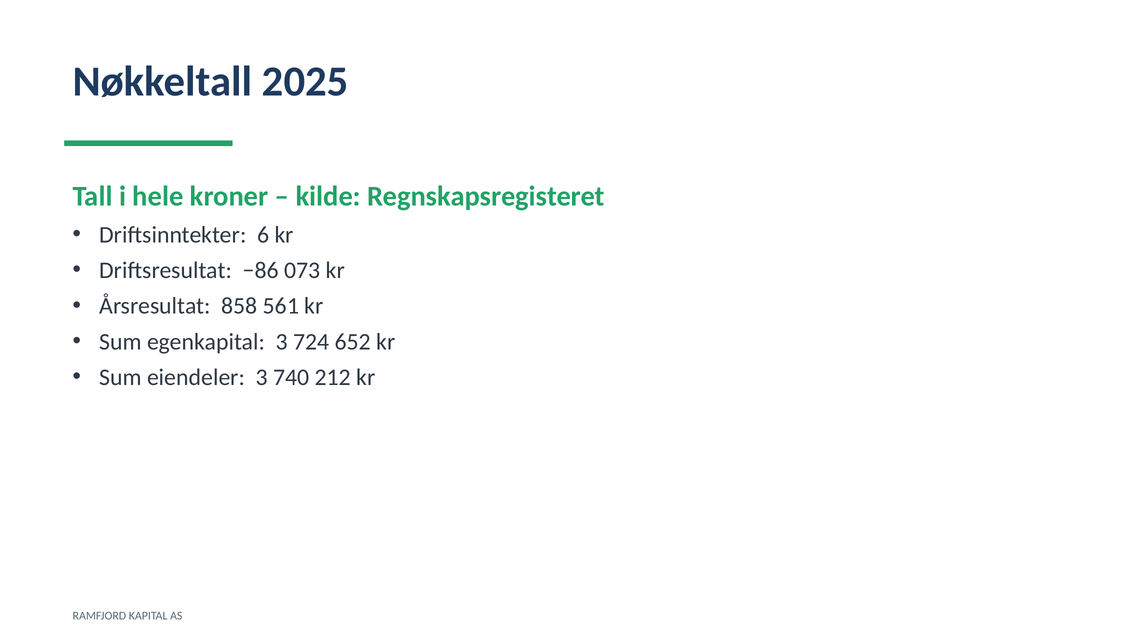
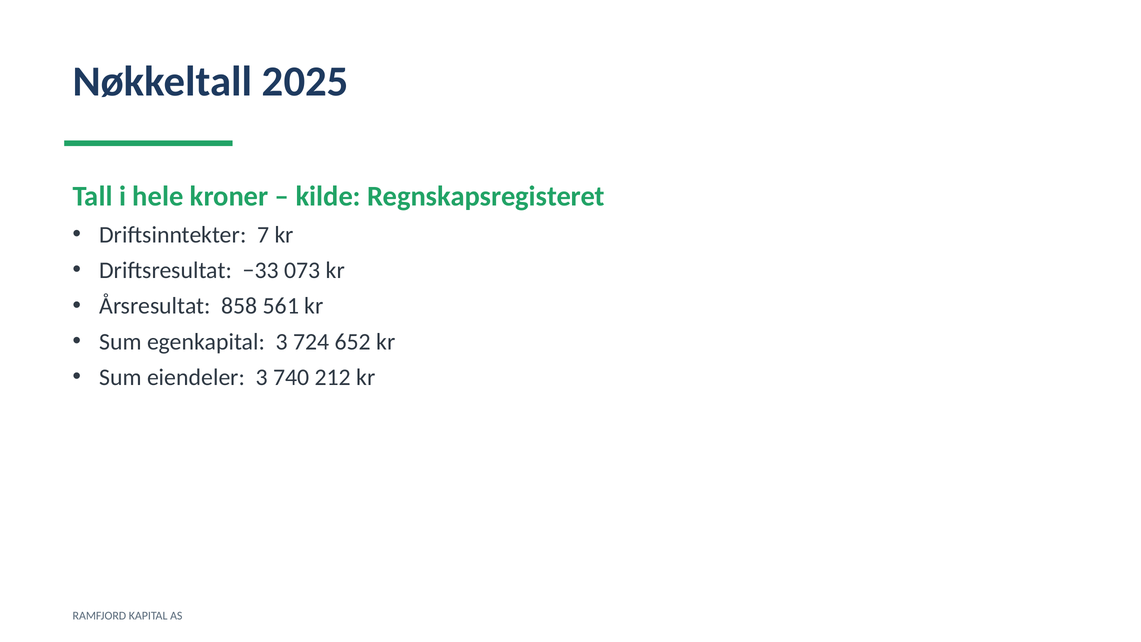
6: 6 -> 7 (263, 235)
−86: −86 -> −33 (261, 270)
